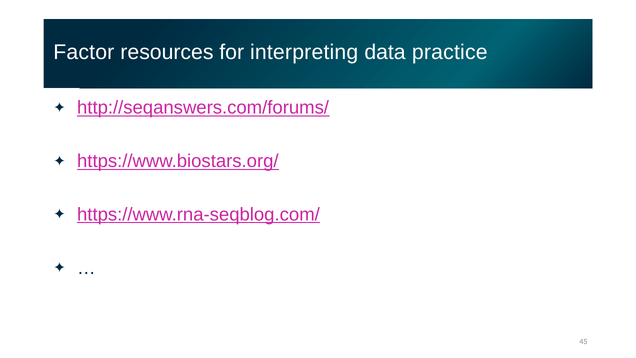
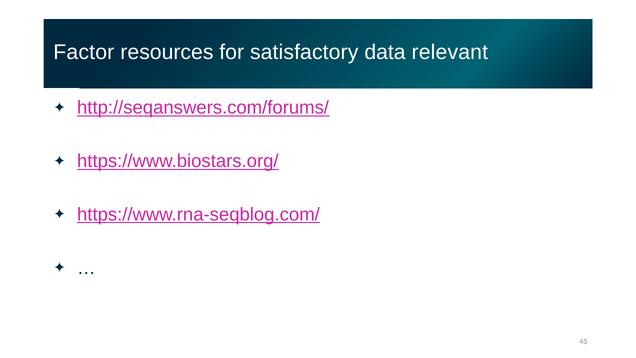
interpreting: interpreting -> satisfactory (304, 52)
practice: practice -> relevant (450, 52)
